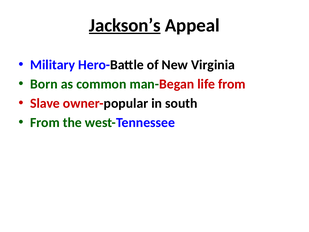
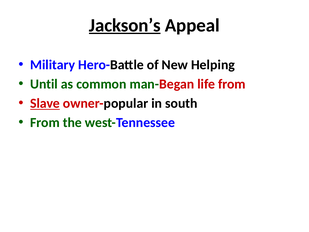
Virginia: Virginia -> Helping (213, 65)
Born: Born -> Until (44, 84)
Slave underline: none -> present (45, 103)
